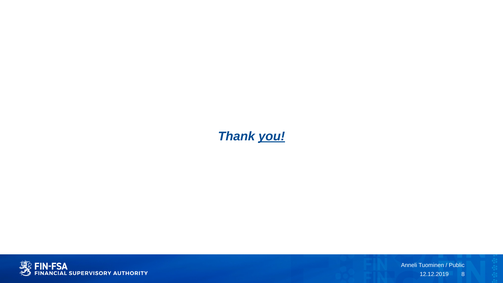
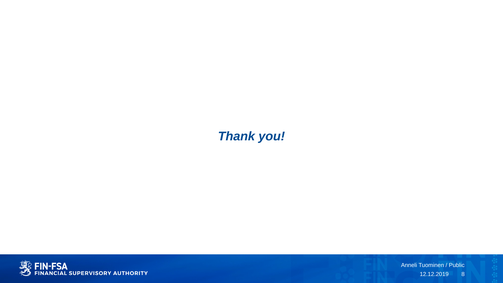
you underline: present -> none (272, 136)
